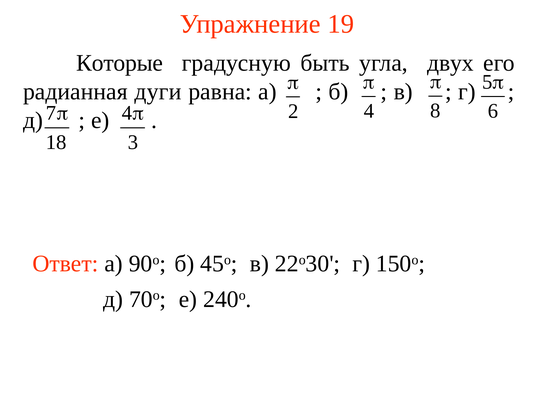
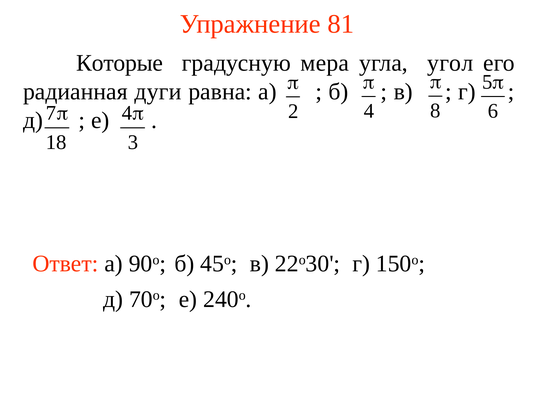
19: 19 -> 81 (341, 24)
быть: быть -> мера (325, 63)
двух: двух -> угол (450, 63)
